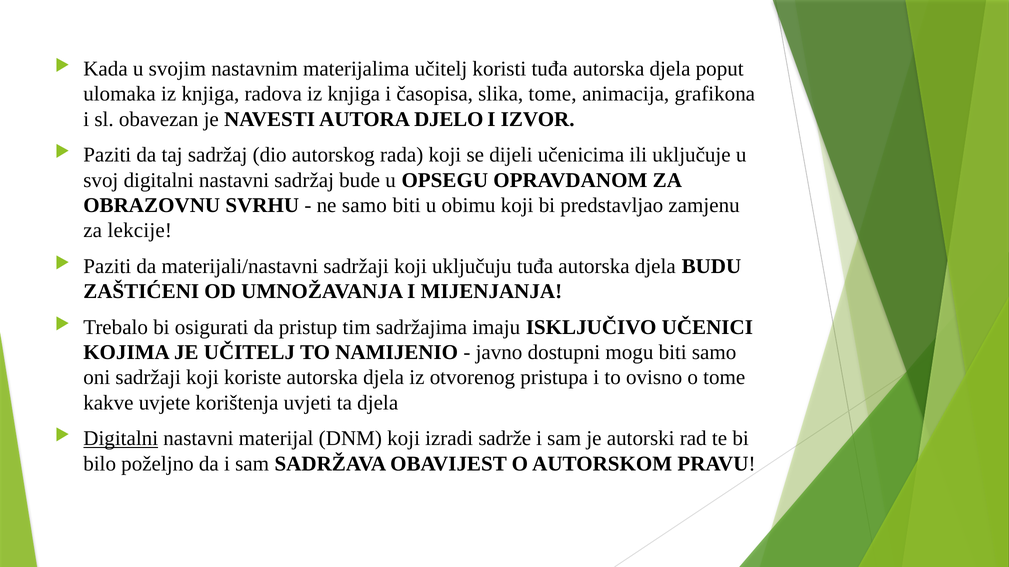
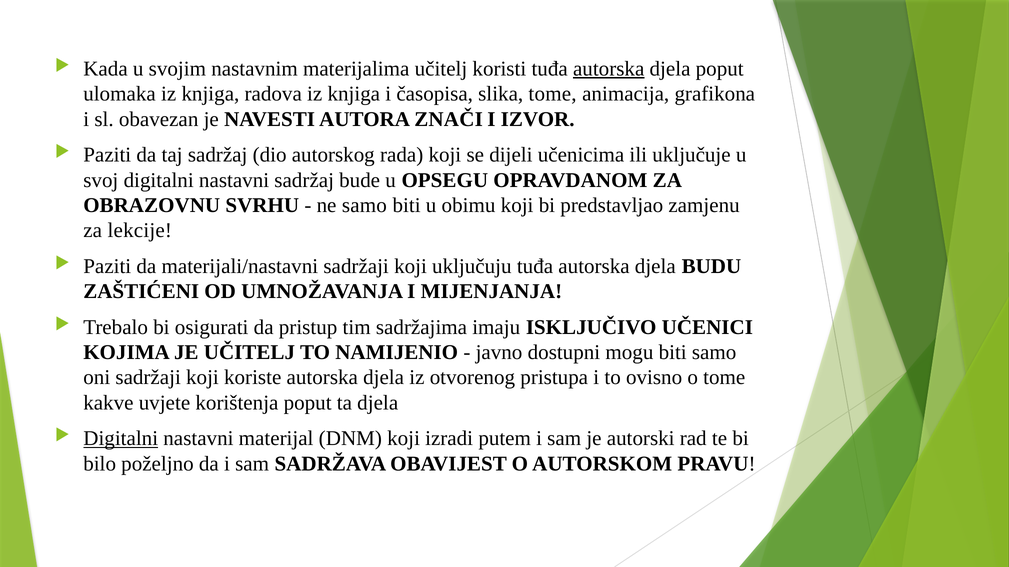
autorska underline: none -> present (609, 69)
DJELO: DJELO -> ZNAČI (449, 119)
korištenja uvjeti: uvjeti -> poput (308, 403)
sadrže: sadrže -> putem (505, 439)
